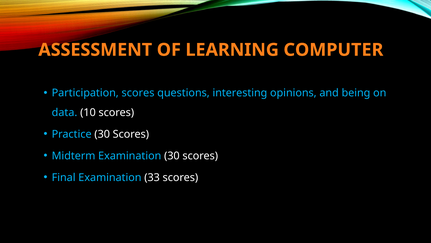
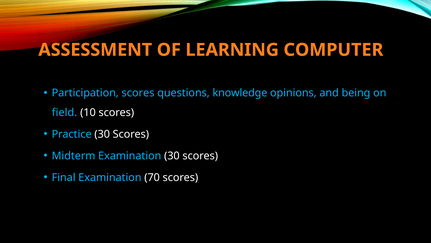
interesting: interesting -> knowledge (240, 93)
data: data -> field (65, 112)
33: 33 -> 70 (152, 177)
